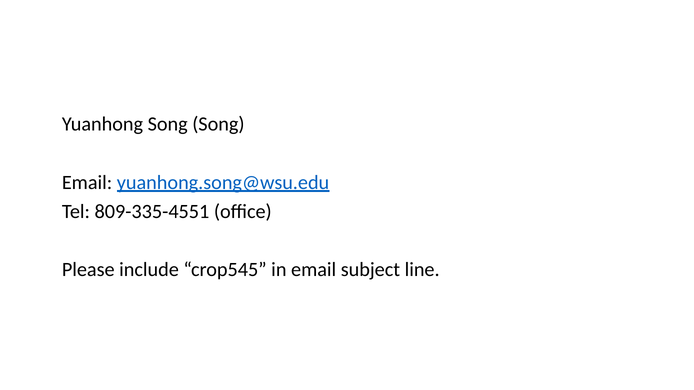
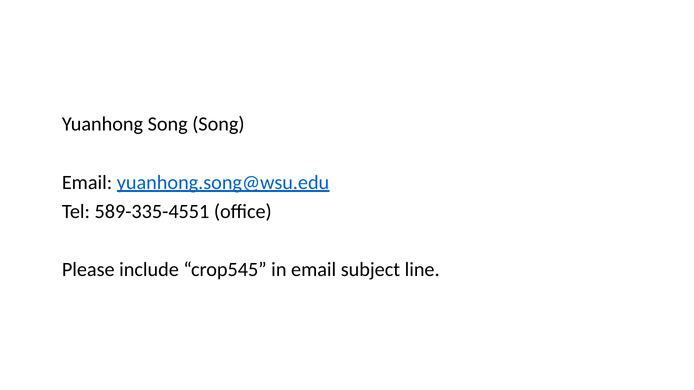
809-335-4551: 809-335-4551 -> 589-335-4551 (152, 212)
